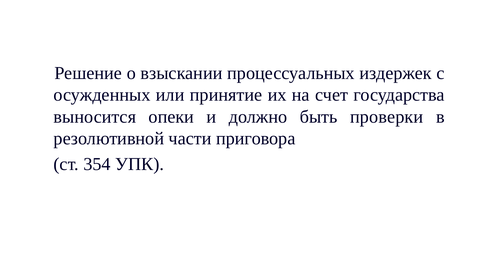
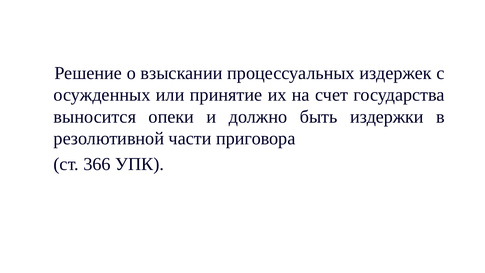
проверки: проверки -> издержки (387, 117)
354: 354 -> 366 (97, 164)
